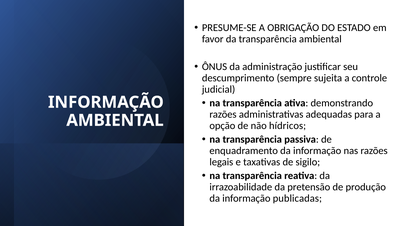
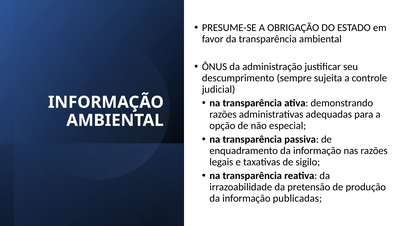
hídricos: hídricos -> especial (288, 126)
